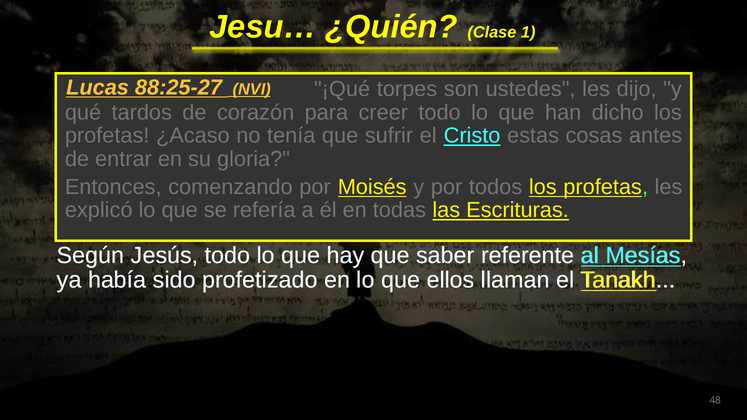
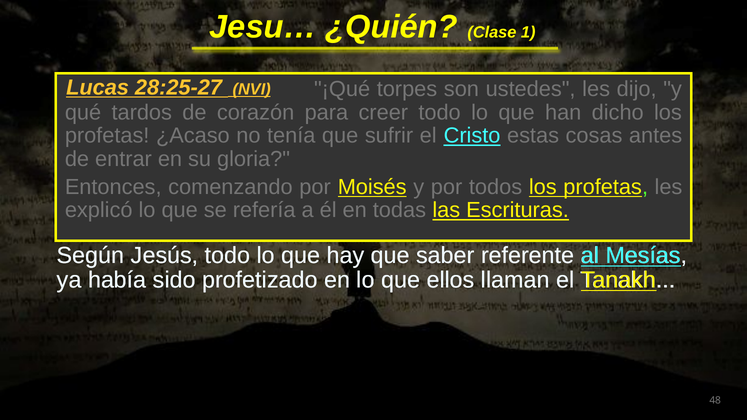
88:25-27: 88:25-27 -> 28:25-27 (179, 88)
